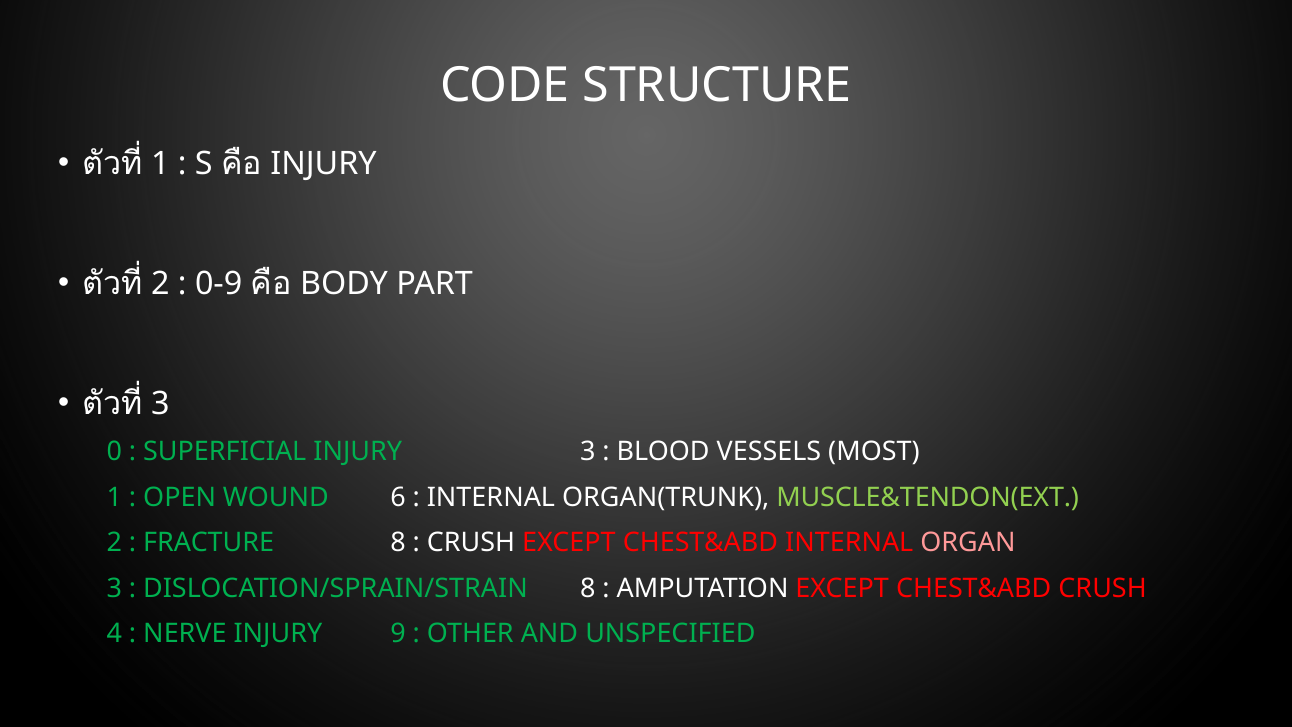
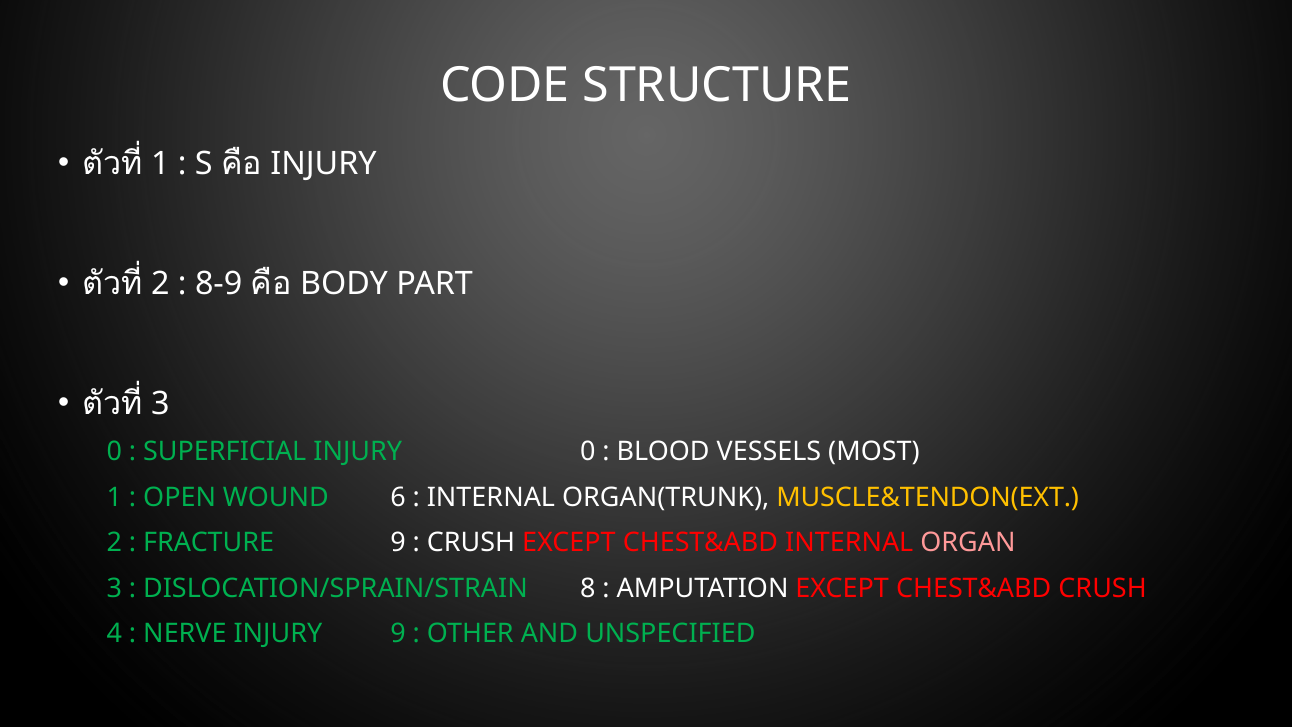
0-9: 0-9 -> 8-9 (219, 283)
INJURY 3: 3 -> 0 (588, 452)
MUSCLE&TENDON(EXT colour: light green -> yellow (928, 497)
FRACTURE 8: 8 -> 9 (398, 543)
